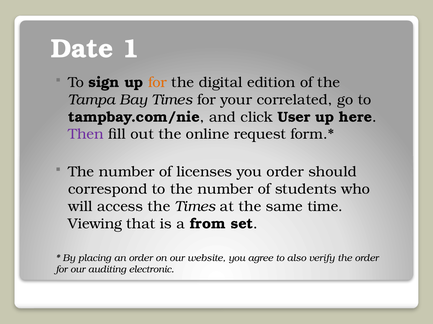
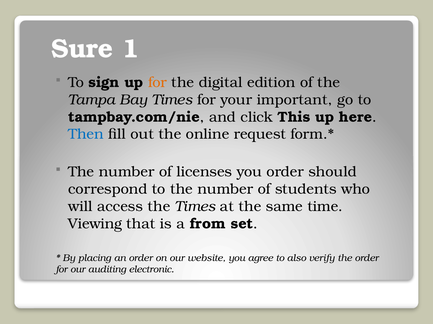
Date: Date -> Sure (82, 49)
correlated: correlated -> important (295, 100)
User: User -> This (294, 117)
Then colour: purple -> blue (86, 135)
